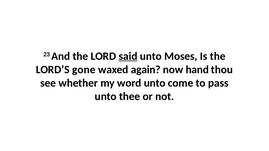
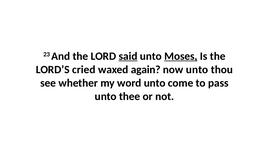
Moses underline: none -> present (181, 56)
gone: gone -> cried (84, 70)
now hand: hand -> unto (197, 70)
